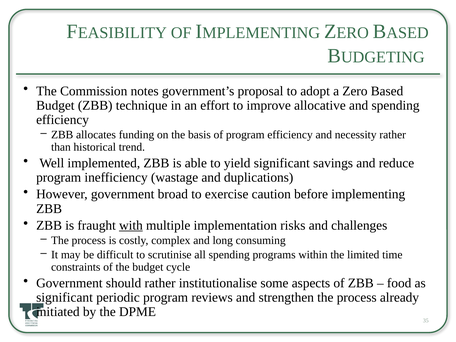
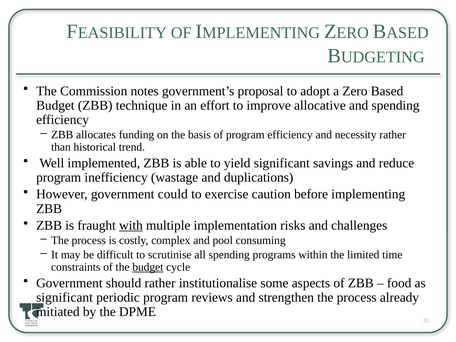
broad: broad -> could (173, 194)
long: long -> pool (223, 241)
budget underline: none -> present (148, 267)
